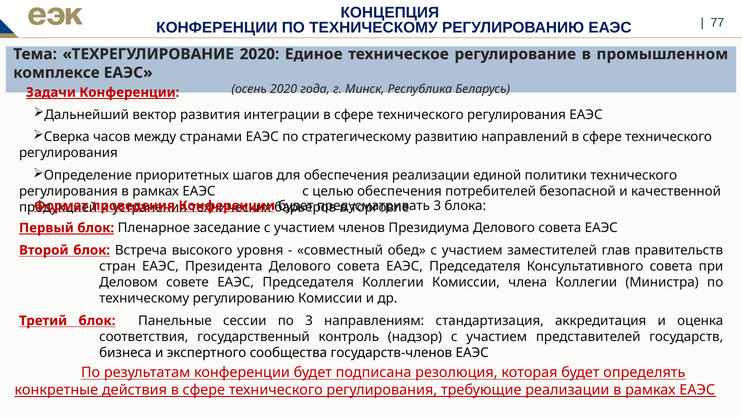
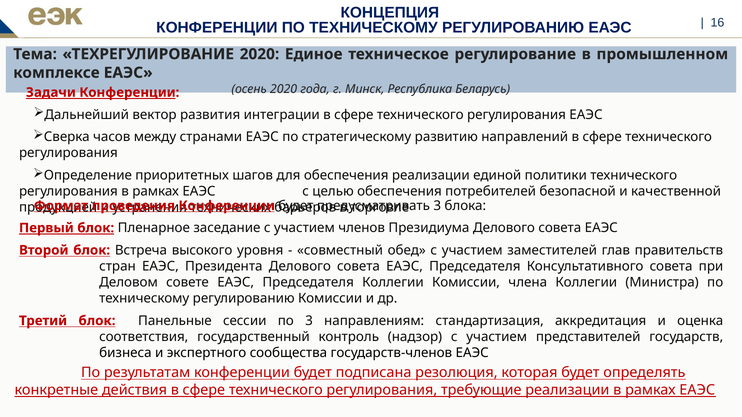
77: 77 -> 16 (717, 23)
